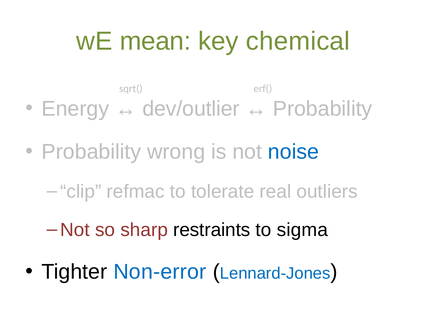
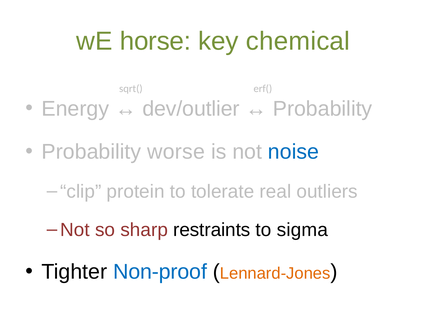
mean: mean -> horse (155, 41)
wrong: wrong -> worse (176, 152)
refmac: refmac -> protein (136, 192)
Non-error: Non-error -> Non-proof (160, 272)
Lennard-Jones colour: blue -> orange (275, 274)
